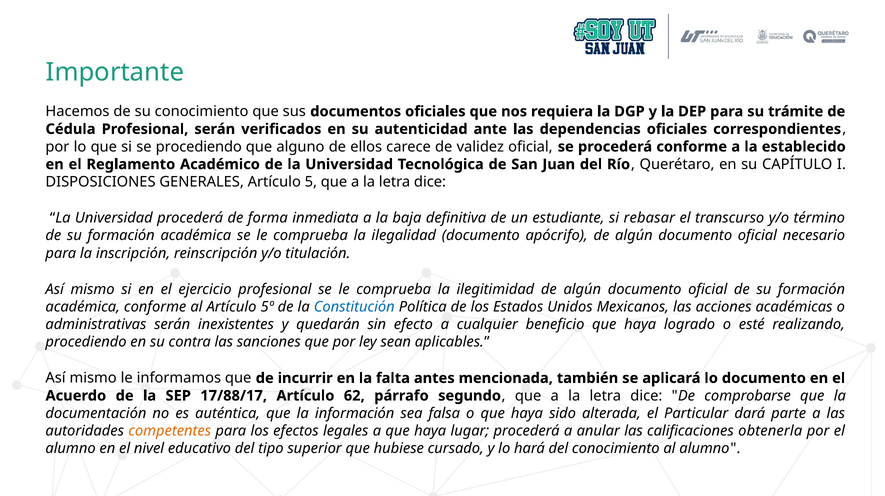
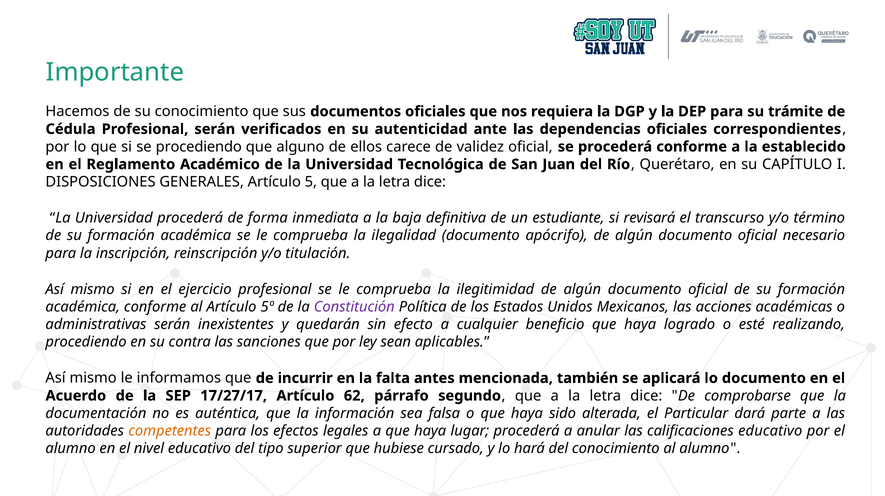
rebasar: rebasar -> revisará (649, 218)
Constitución colour: blue -> purple (354, 307)
17/88/17: 17/88/17 -> 17/27/17 (234, 396)
calificaciones obtenerla: obtenerla -> educativo (770, 432)
